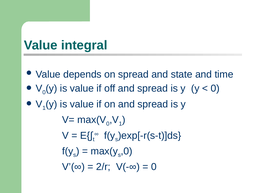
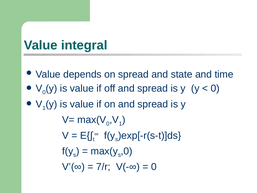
2/r: 2/r -> 7/r (103, 167)
